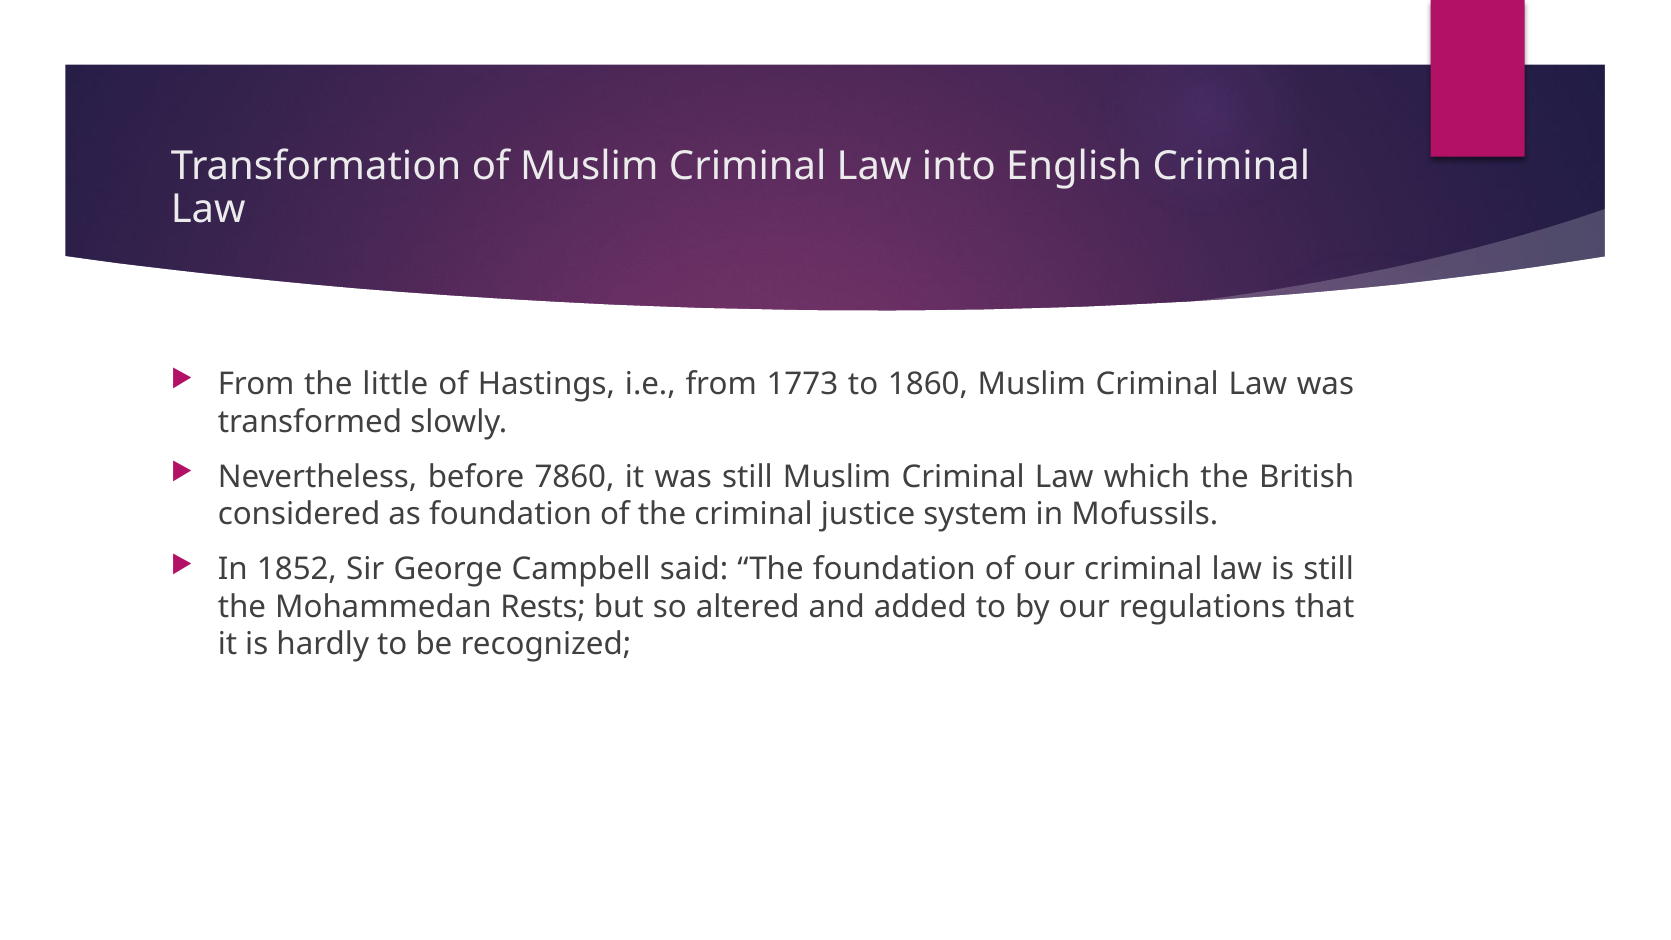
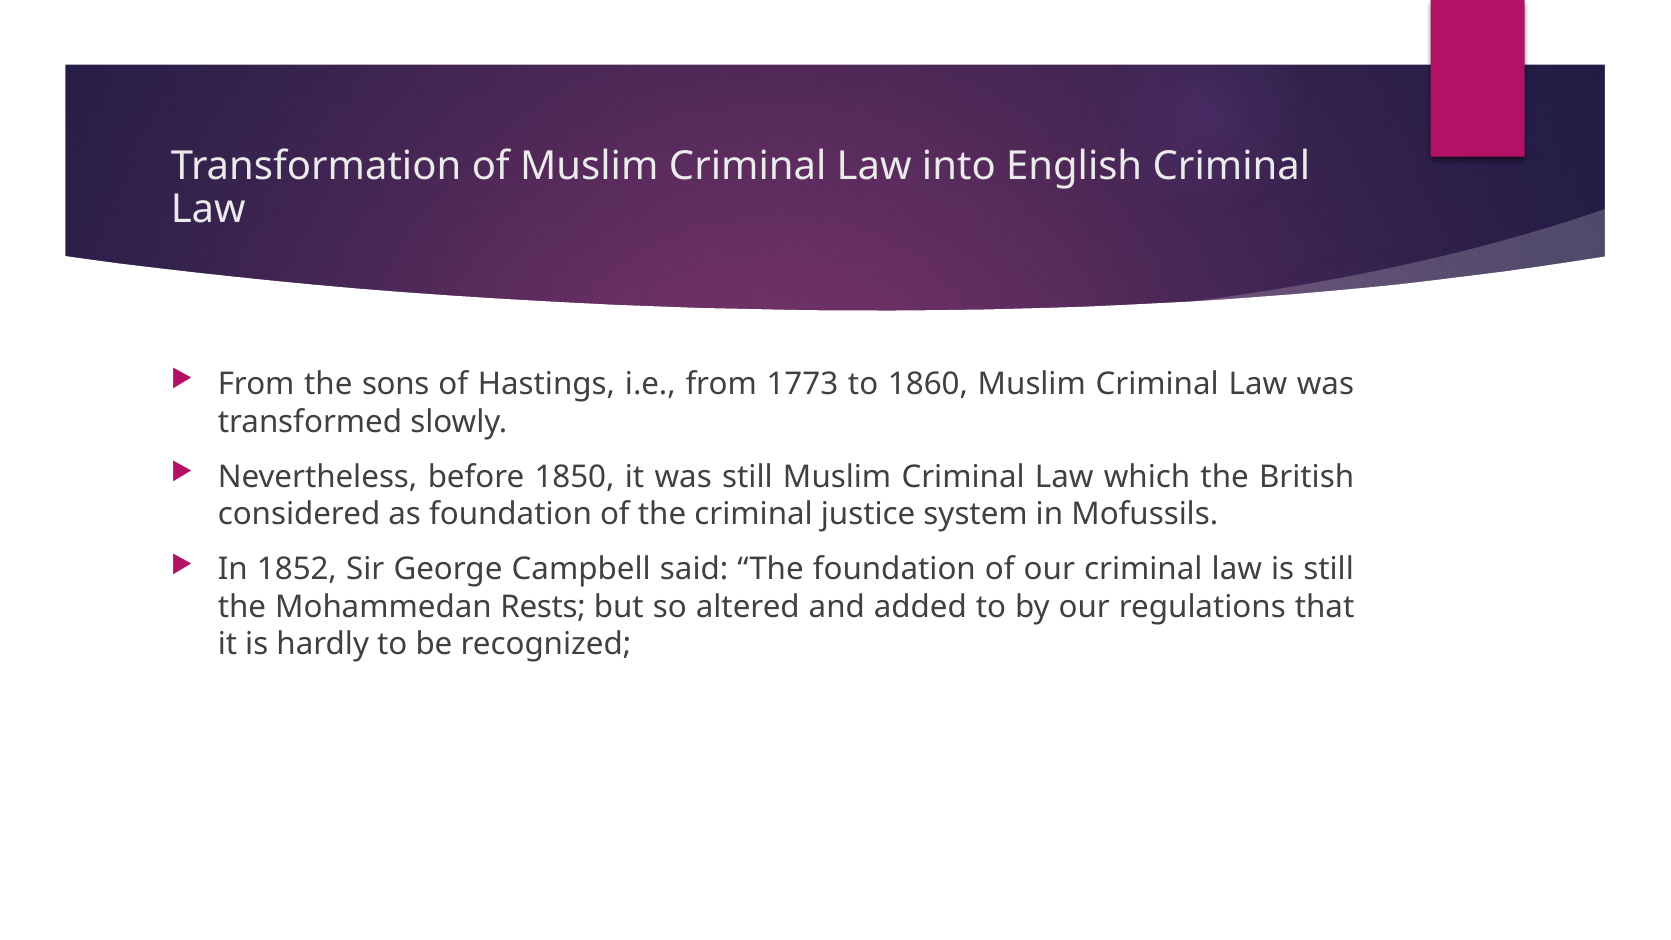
little: little -> sons (396, 384)
7860: 7860 -> 1850 (575, 477)
